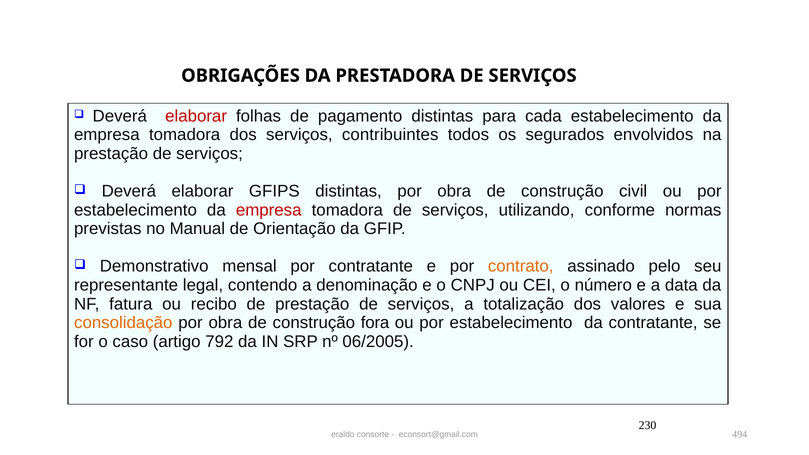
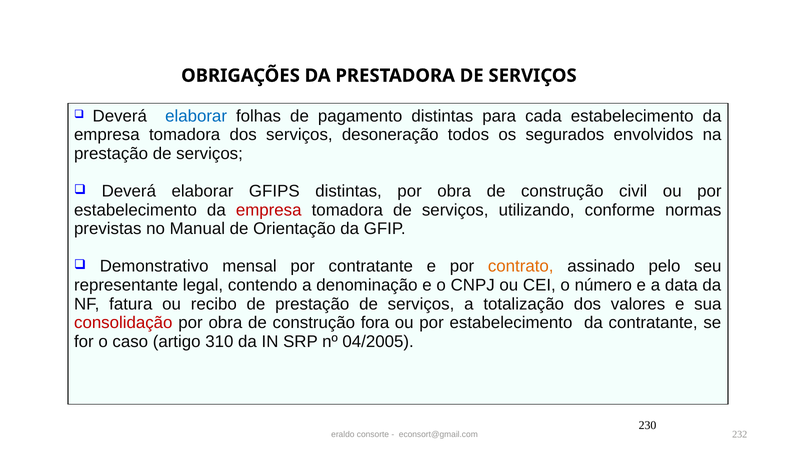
elaborar colour: red -> blue (196, 116)
contribuintes: contribuintes -> desoneração (390, 135)
consolidação colour: orange -> red (123, 323)
792: 792 -> 310 (219, 342)
06/2005: 06/2005 -> 04/2005 (378, 342)
494: 494 -> 232 (740, 435)
